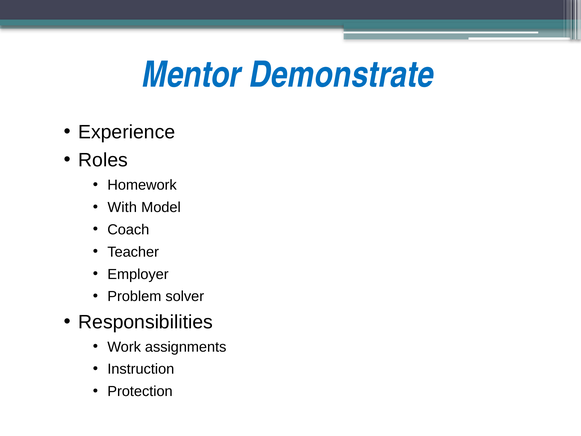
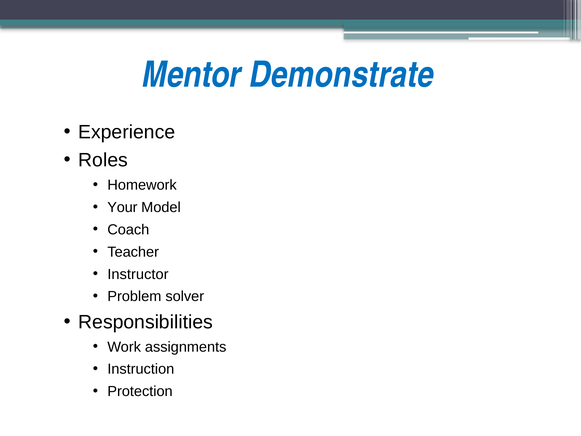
With: With -> Your (122, 207)
Employer: Employer -> Instructor (138, 274)
